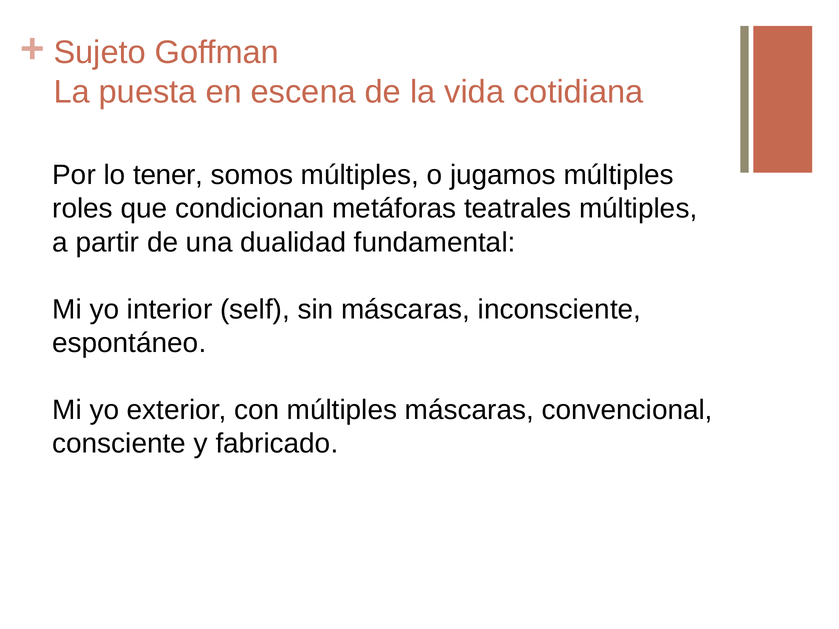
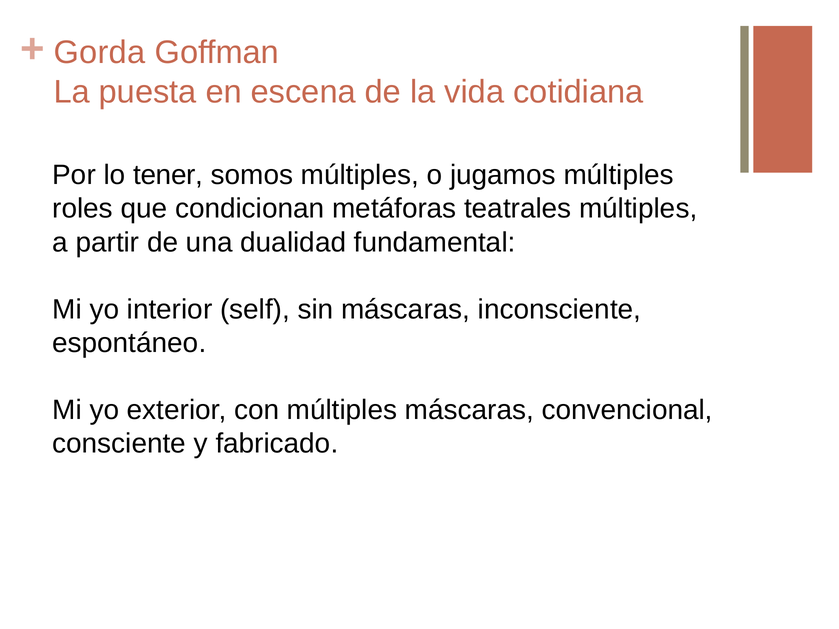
Sujeto: Sujeto -> Gorda (100, 53)
